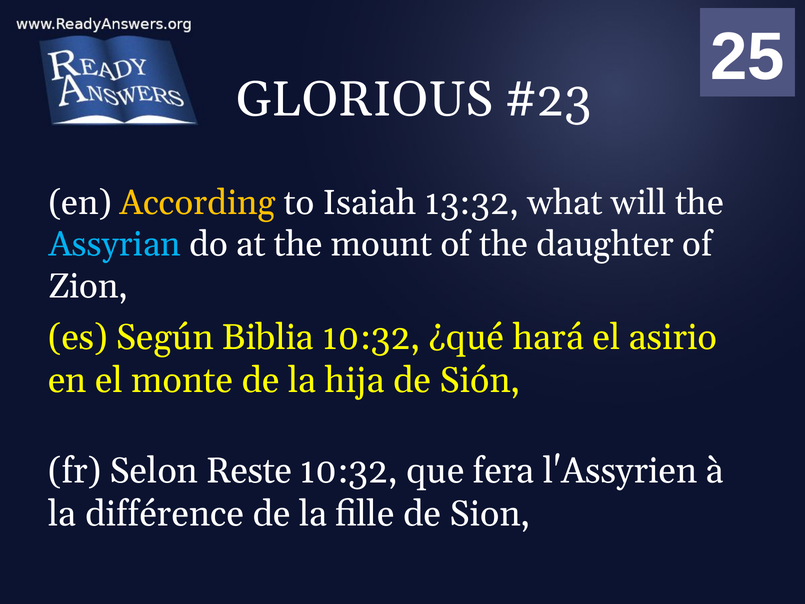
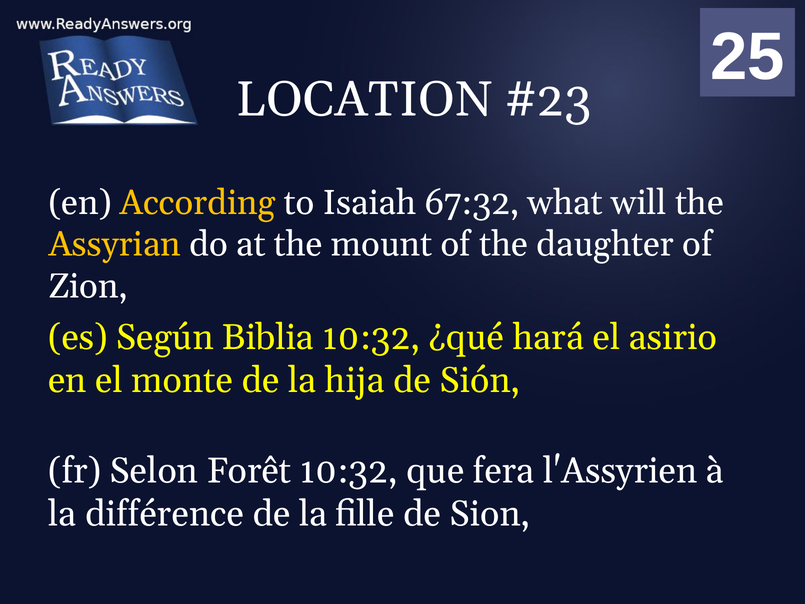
GLORIOUS: GLORIOUS -> LOCATION (365, 99)
13:32: 13:32 -> 67:32 (472, 203)
Assyrian colour: light blue -> yellow (115, 244)
Reste: Reste -> Forêt (249, 471)
